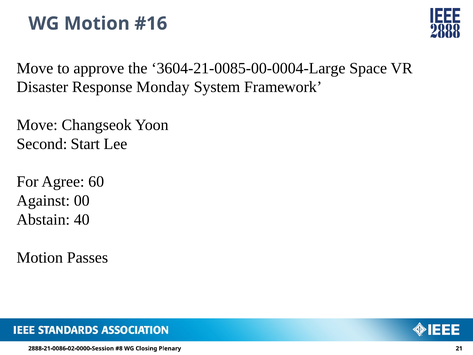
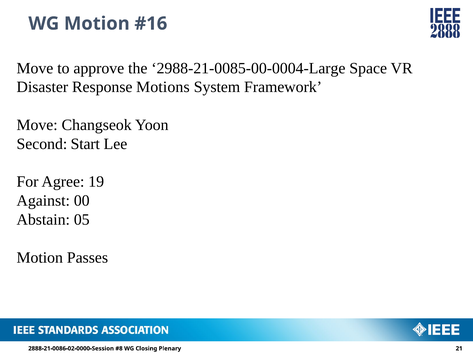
3604-21-0085-00-0004-Large: 3604-21-0085-00-0004-Large -> 2988-21-0085-00-0004-Large (248, 68)
Monday: Monday -> Motions (163, 87)
60: 60 -> 19 (96, 182)
40: 40 -> 05 (82, 219)
